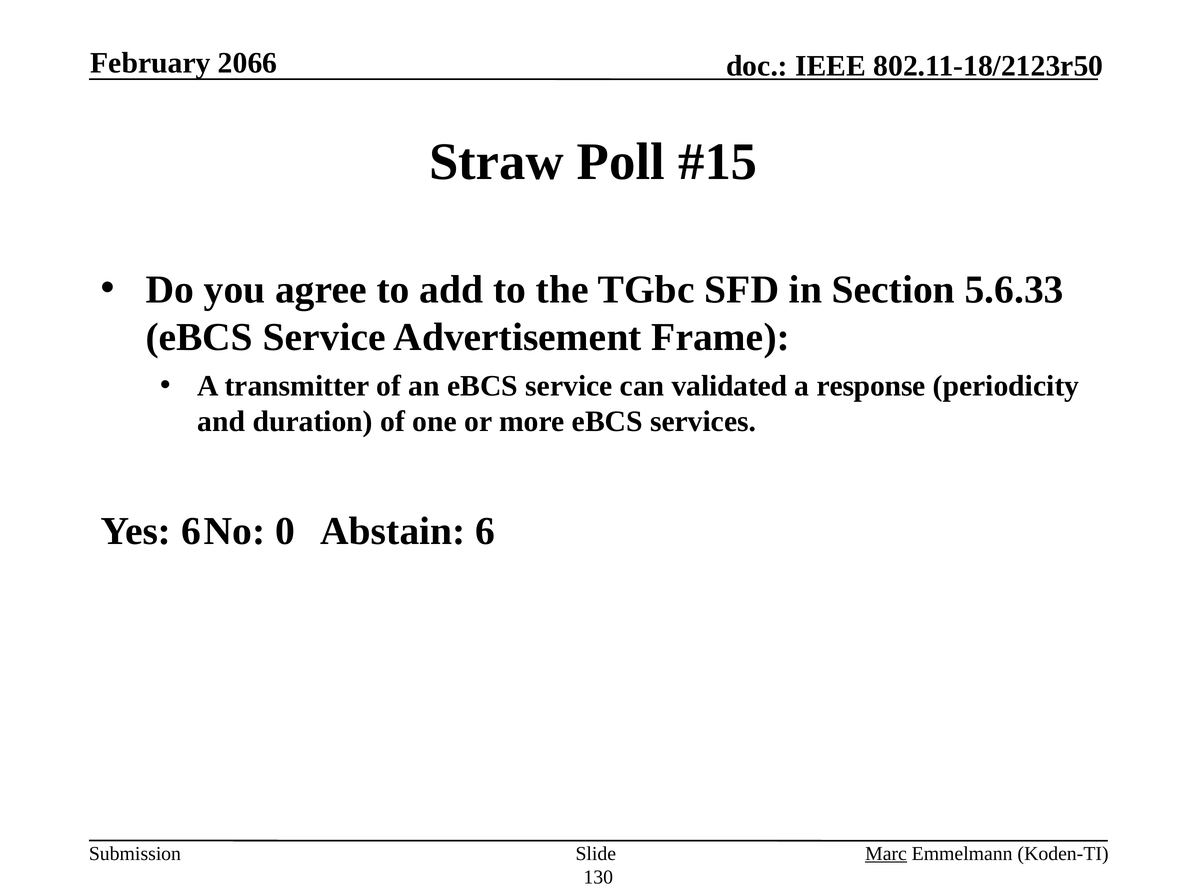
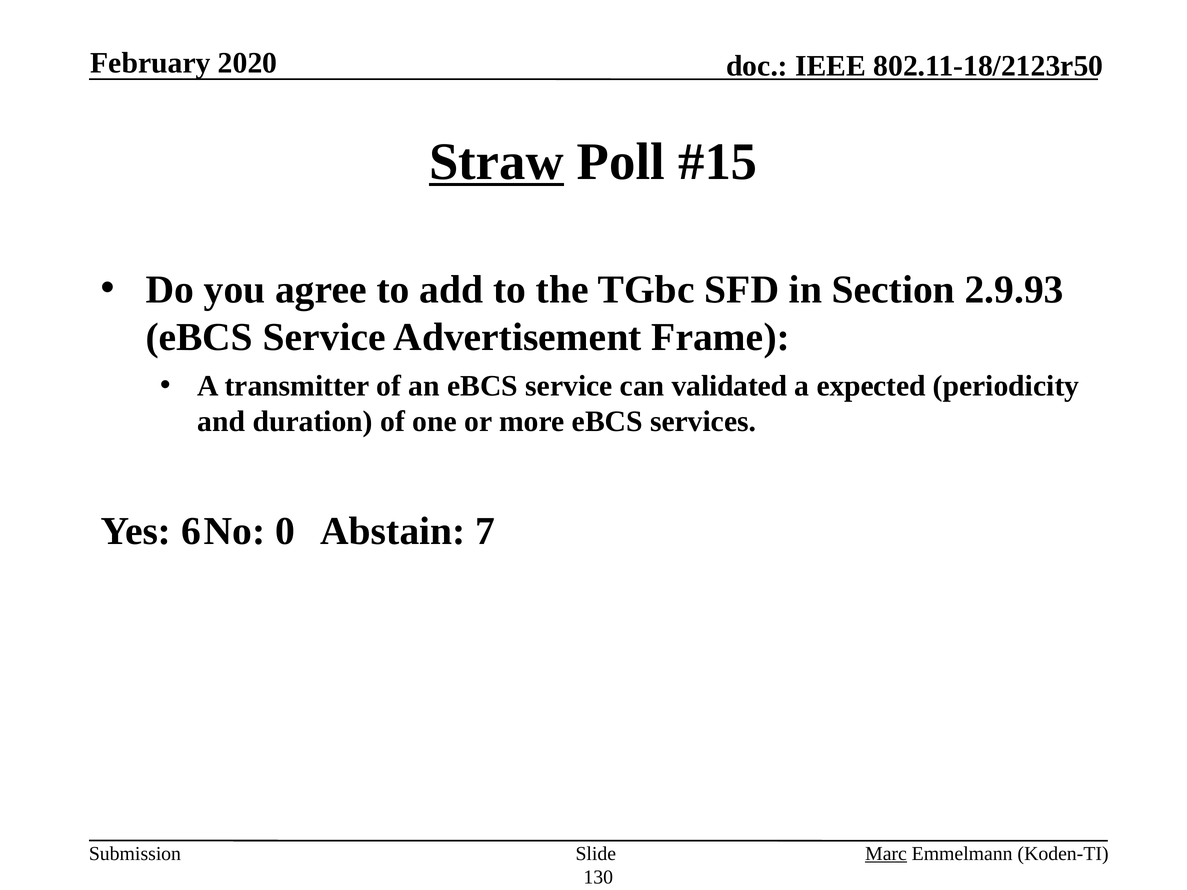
2066: 2066 -> 2020 (248, 63)
Straw underline: none -> present (496, 162)
5.6.33: 5.6.33 -> 2.9.93 (1014, 290)
response: response -> expected (871, 386)
6: 6 -> 7 (485, 531)
